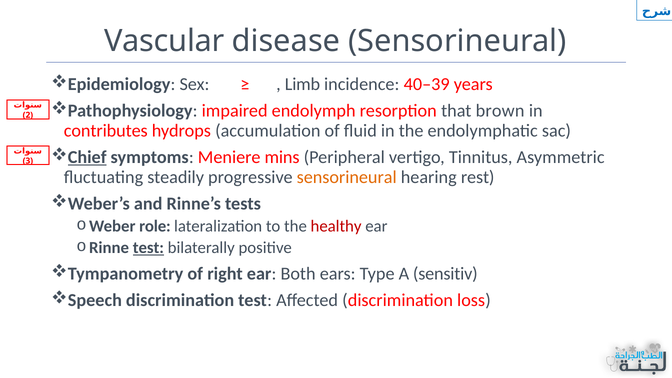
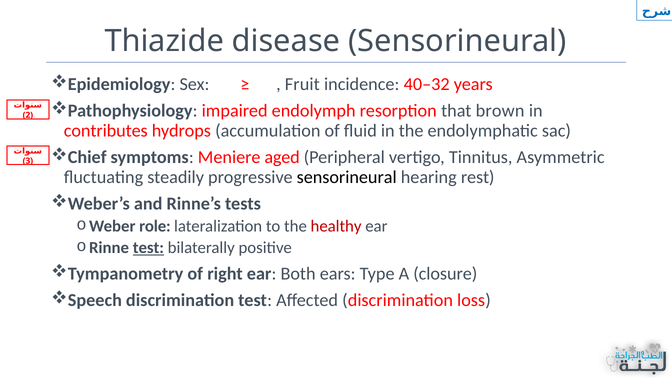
Vascular: Vascular -> Thiazide (164, 41)
Limb: Limb -> Fruit (302, 84)
40–39: 40–39 -> 40–32 (427, 84)
Chief underline: present -> none (87, 157)
mins: mins -> aged (282, 157)
sensorineural colour: orange -> black (347, 177)
sensitiv: sensitiv -> closure (445, 274)
